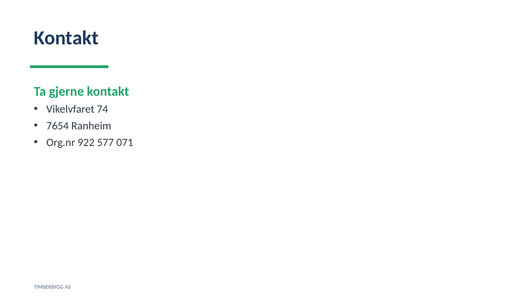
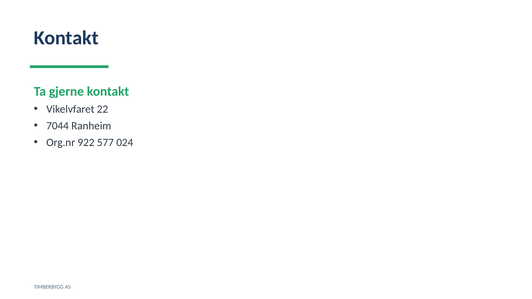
74: 74 -> 22 (102, 109)
7654: 7654 -> 7044 (58, 126)
071: 071 -> 024 (125, 143)
